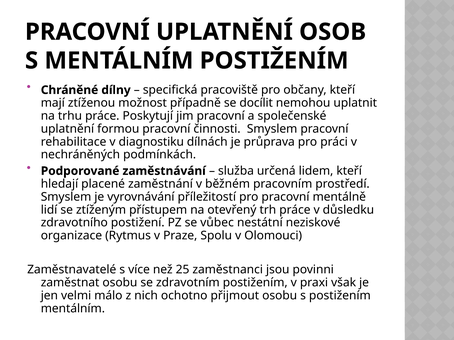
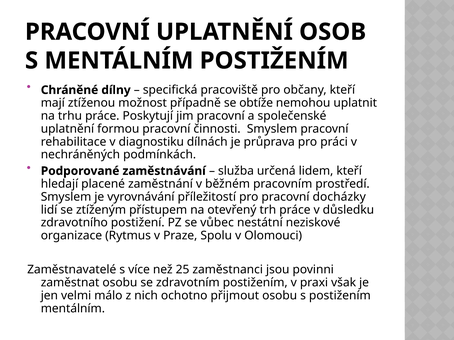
docílit: docílit -> obtíže (256, 103)
mentálně: mentálně -> docházky (339, 197)
